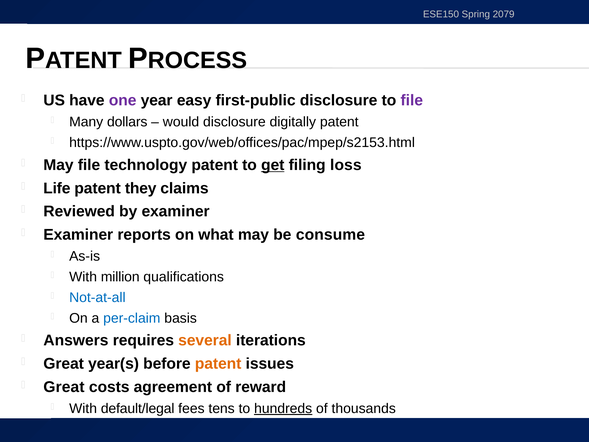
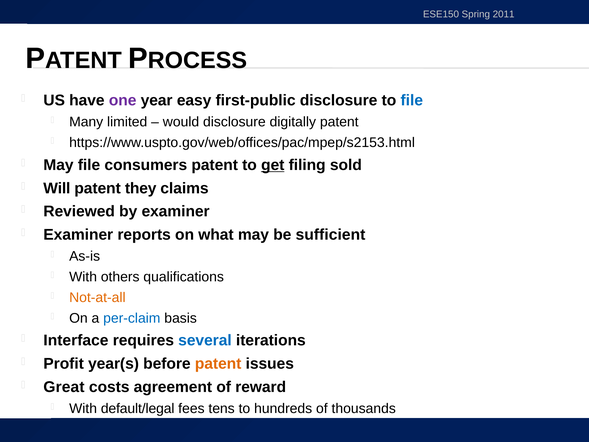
2079: 2079 -> 2011 (504, 14)
file colour: purple -> blue (412, 100)
dollars: dollars -> limited (127, 122)
technology: technology -> consumers (146, 165)
loss: loss -> sold (346, 165)
Life: Life -> Will (57, 188)
consume: consume -> sufficient (330, 235)
million: million -> others (120, 277)
Not-at-all colour: blue -> orange (97, 297)
Answers: Answers -> Interface (76, 340)
several colour: orange -> blue (205, 340)
Great: Great -> Profit (64, 364)
hundreds underline: present -> none (283, 408)
